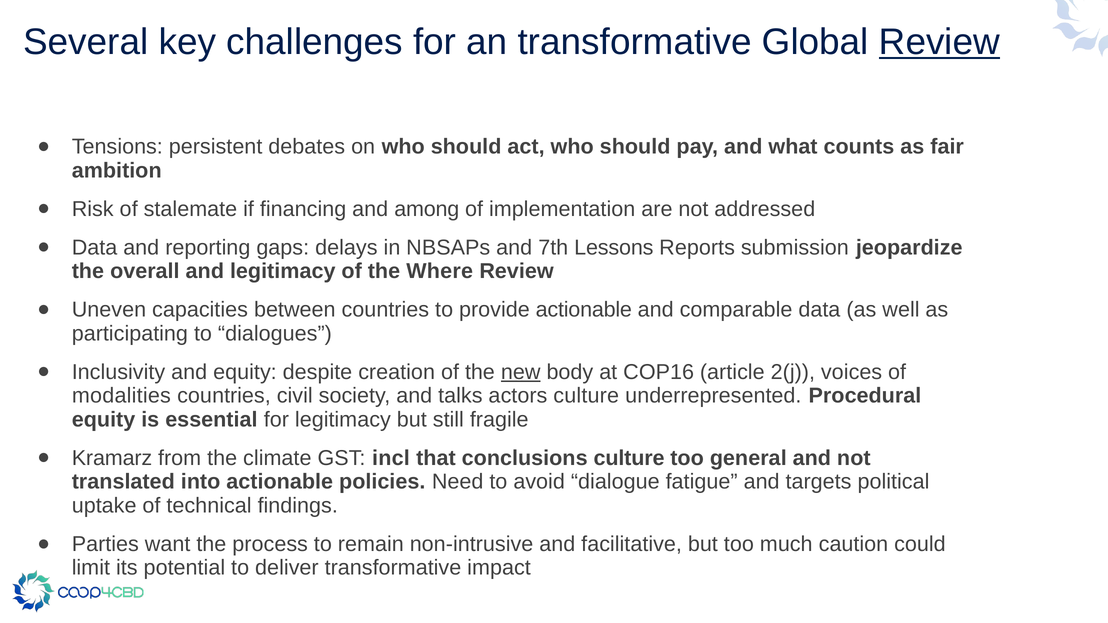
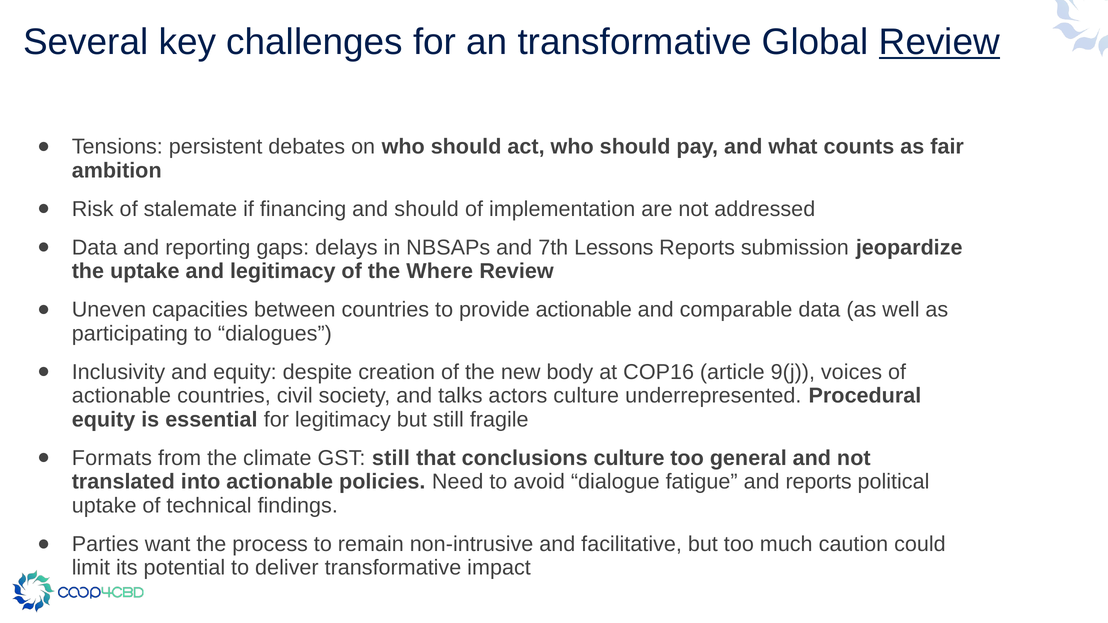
and among: among -> should (427, 209)
the overall: overall -> uptake (145, 271)
new underline: present -> none (521, 372)
2(j: 2(j -> 9(j (793, 372)
modalities: modalities -> actionable (121, 396)
Kramarz: Kramarz -> Formats (112, 458)
GST incl: incl -> still (391, 458)
and targets: targets -> reports (819, 482)
